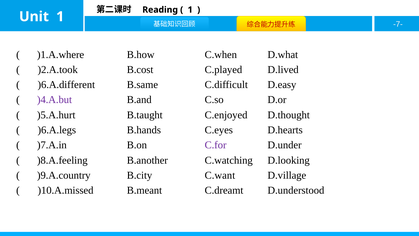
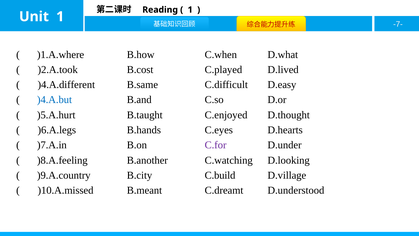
)6.A.different: )6.A.different -> )4.A.different (66, 85)
)4.A.but colour: purple -> blue (55, 100)
C.want: C.want -> C.build (220, 175)
